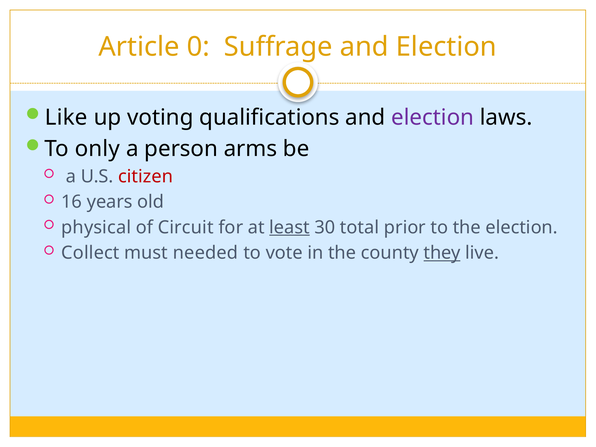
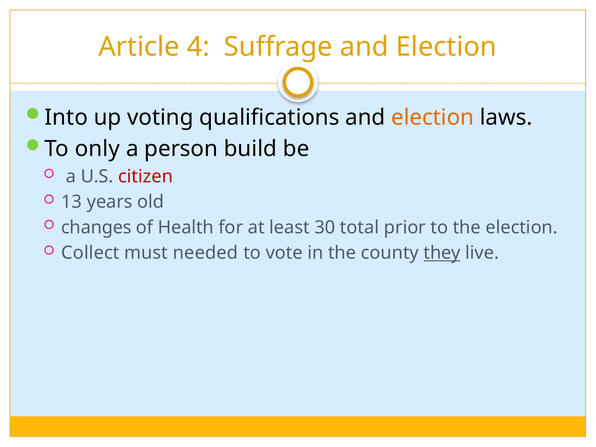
0: 0 -> 4 (198, 47)
Like: Like -> Into (66, 117)
election colour: purple -> orange (433, 117)
arms: arms -> build (250, 149)
16: 16 -> 13 (72, 202)
physical: physical -> changes (96, 227)
Circuit: Circuit -> Health (186, 227)
least underline: present -> none (290, 227)
